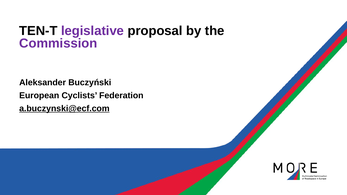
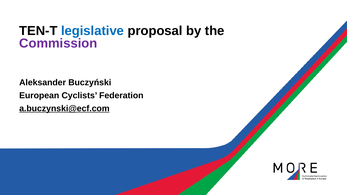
legislative colour: purple -> blue (93, 31)
